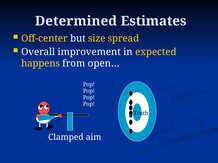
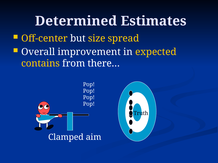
happens: happens -> contains (41, 64)
open…: open… -> there… (104, 64)
